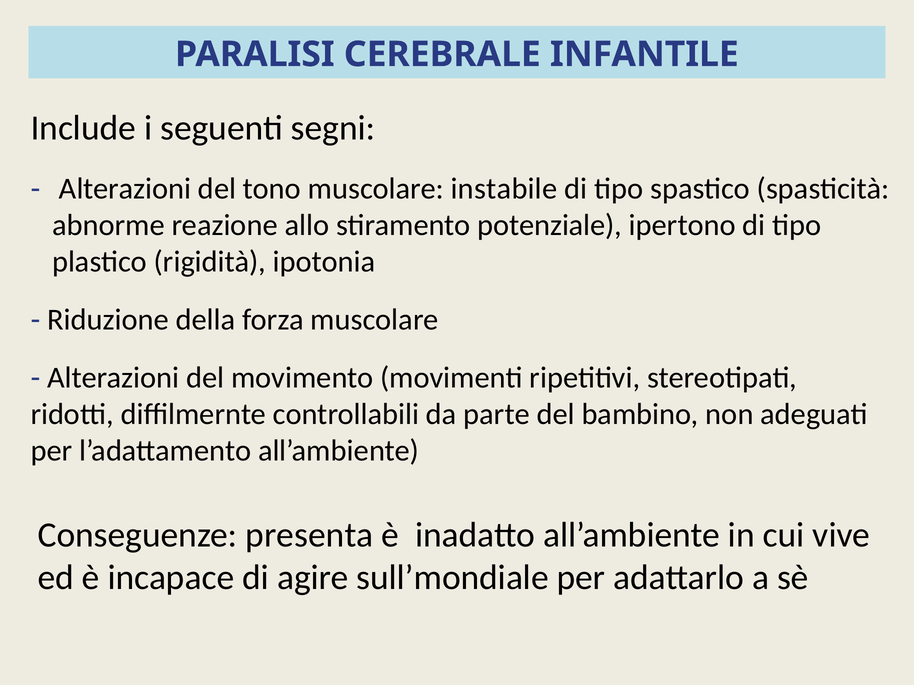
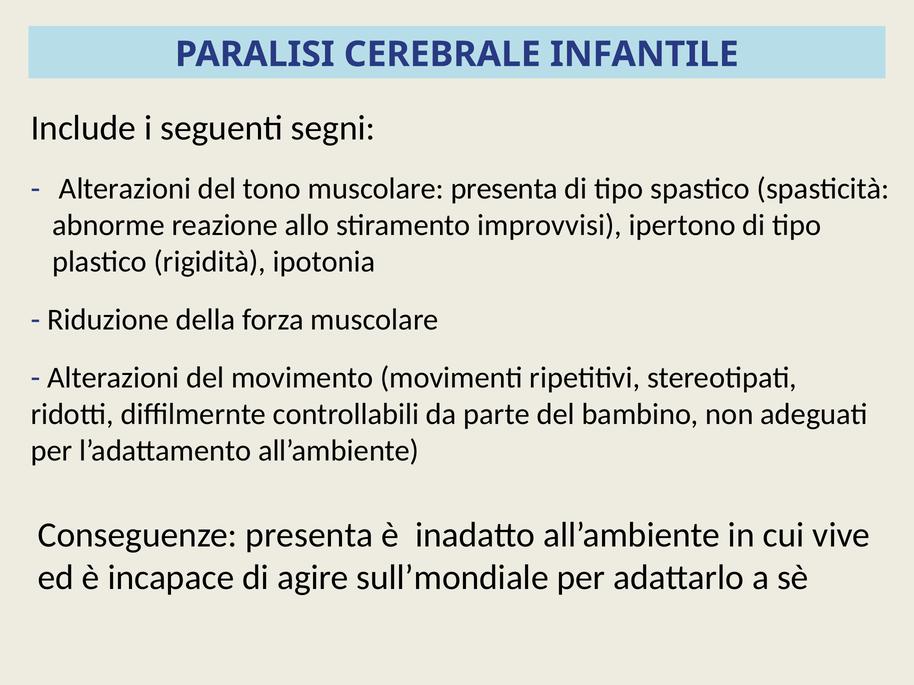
muscolare instabile: instabile -> presenta (504, 189)
potenziale: potenziale -> improvvisi (550, 225)
